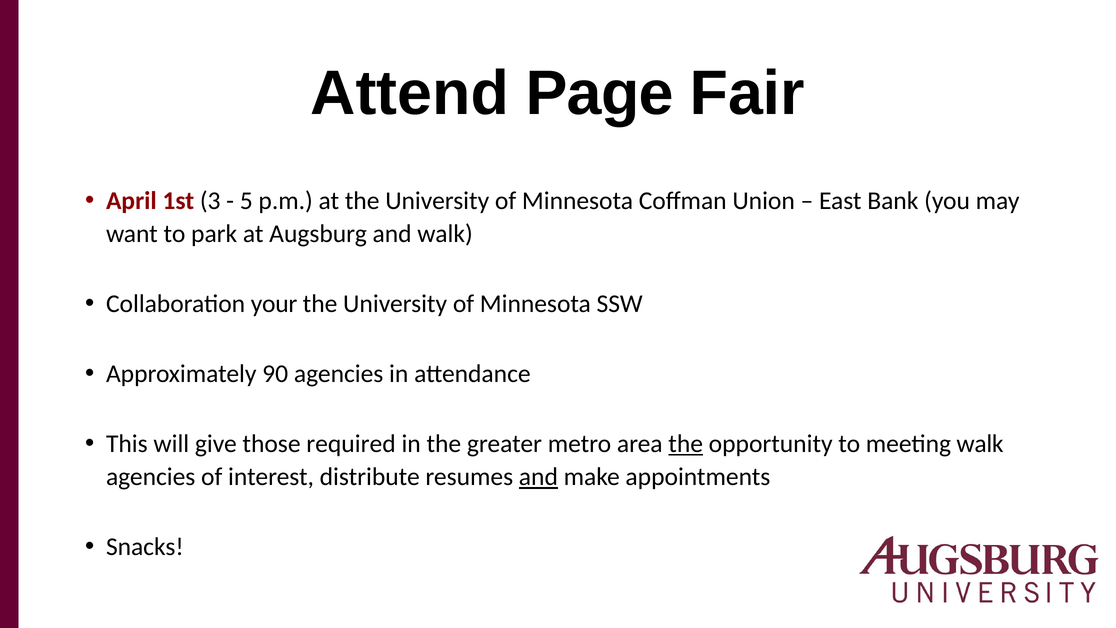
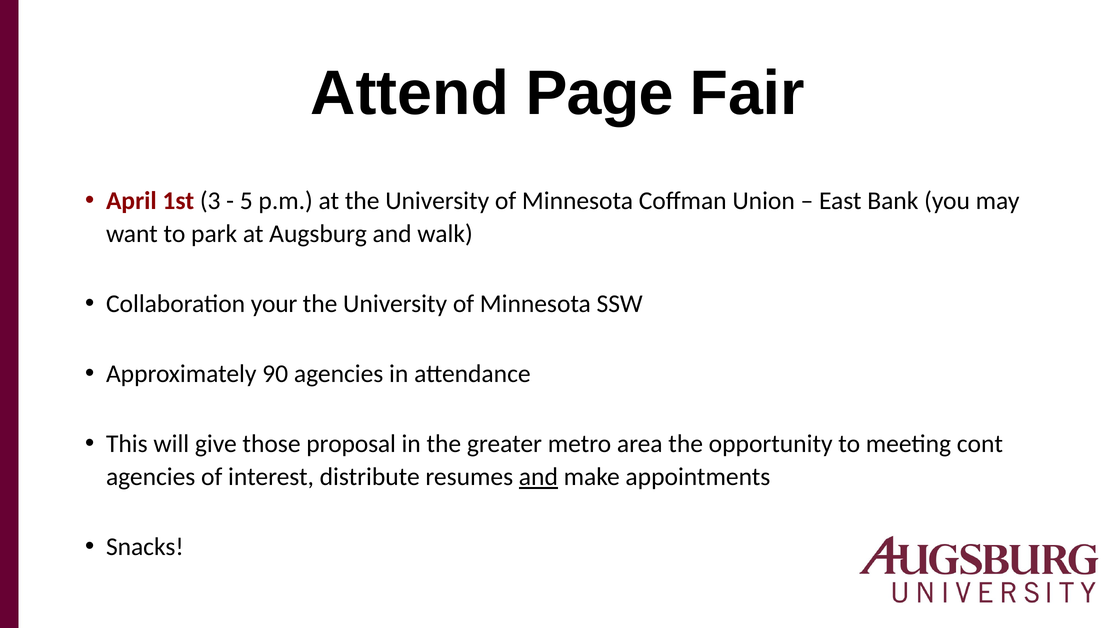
required: required -> proposal (351, 444)
the underline: present -> none (686, 444)
meeting walk: walk -> cont (980, 444)
